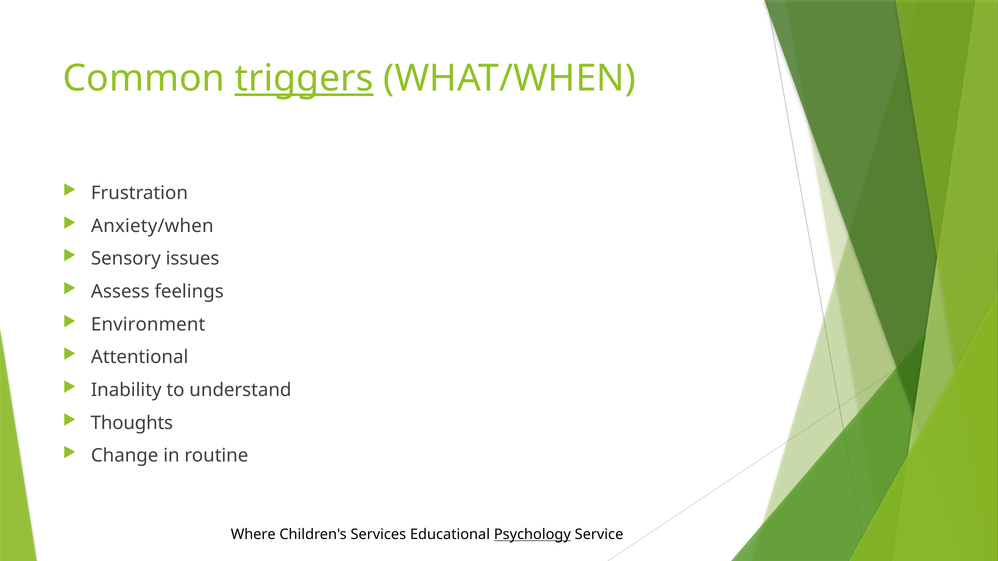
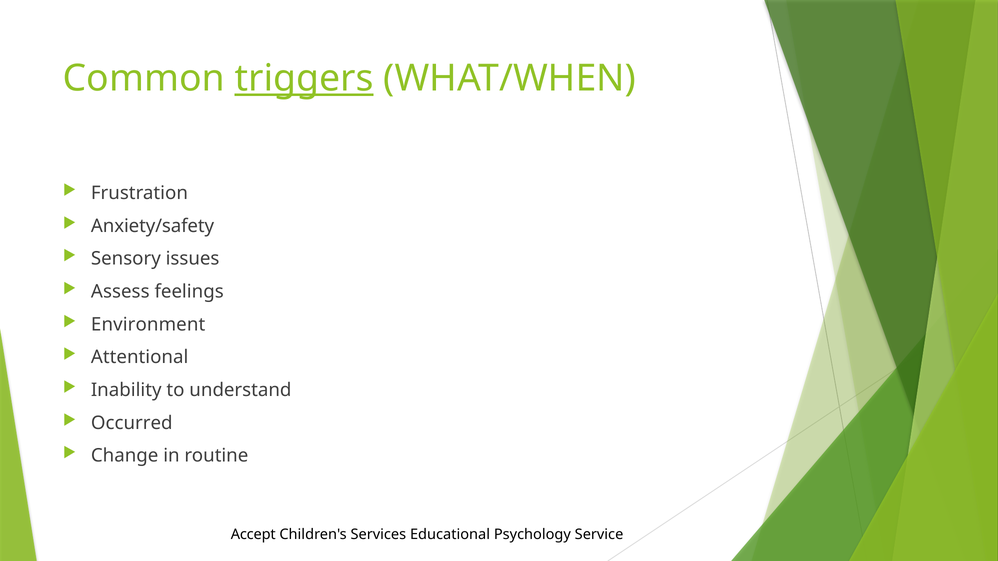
Anxiety/when: Anxiety/when -> Anxiety/safety (153, 226)
Thoughts: Thoughts -> Occurred (132, 423)
Where: Where -> Accept (253, 535)
Psychology underline: present -> none (532, 535)
